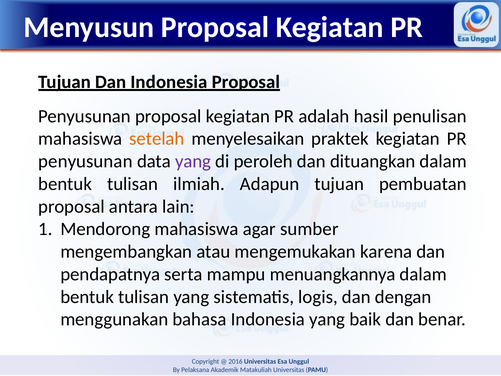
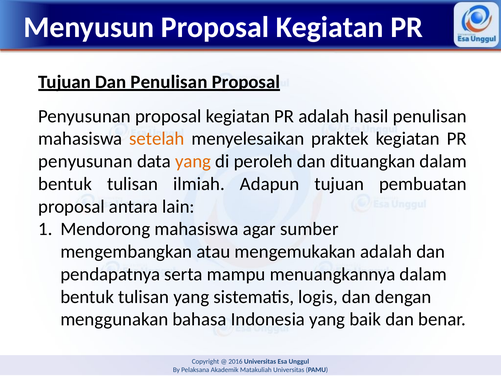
Dan Indonesia: Indonesia -> Penulisan (169, 82)
yang colour: purple -> orange (193, 161)
mengemukakan karena: karena -> adalah (386, 252)
